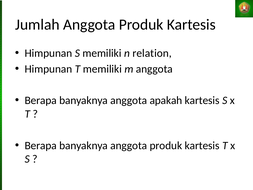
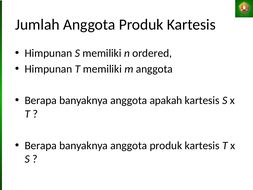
relation: relation -> ordered (152, 53)
